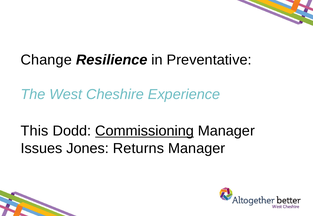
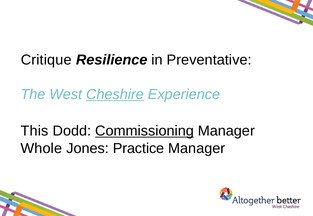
Change: Change -> Critique (46, 60)
Cheshire underline: none -> present (115, 95)
Issues: Issues -> Whole (41, 149)
Returns: Returns -> Practice (139, 149)
